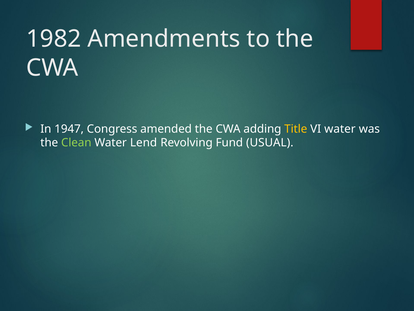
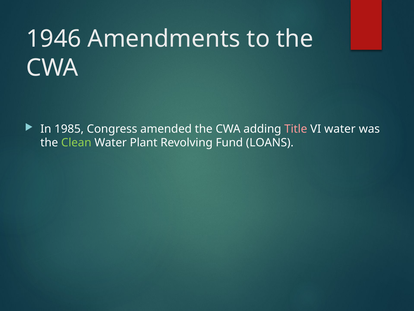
1982: 1982 -> 1946 (54, 39)
1947: 1947 -> 1985 (69, 129)
Title colour: yellow -> pink (296, 129)
Lend: Lend -> Plant (144, 143)
USUAL: USUAL -> LOANS (270, 143)
